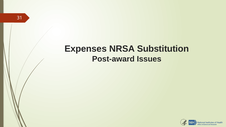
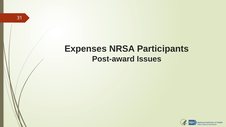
Substitution: Substitution -> Participants (163, 49)
